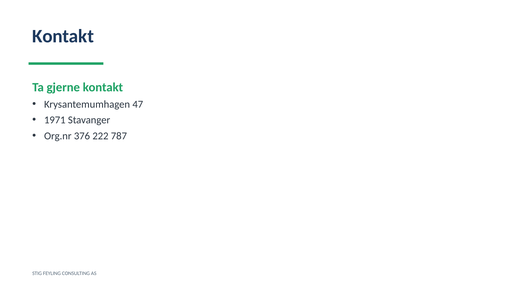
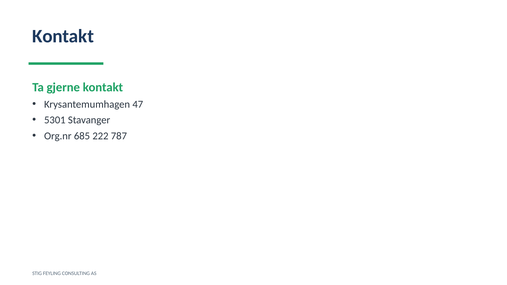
1971: 1971 -> 5301 (55, 120)
376: 376 -> 685 (82, 136)
